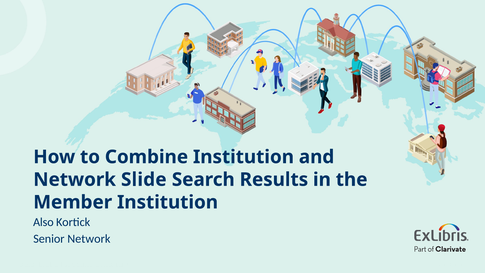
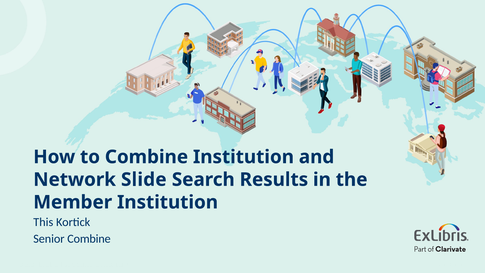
Also: Also -> This (43, 222)
Senior Network: Network -> Combine (89, 239)
